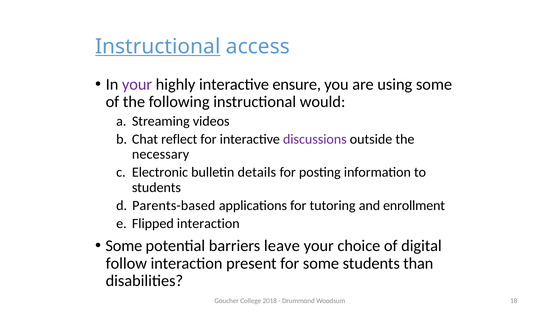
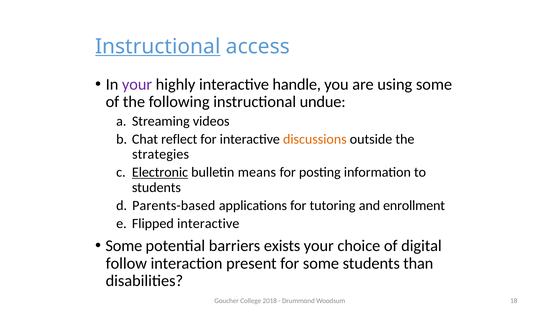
ensure: ensure -> handle (297, 84)
would: would -> undue (323, 102)
discussions colour: purple -> orange (315, 139)
necessary: necessary -> strategies (161, 154)
Electronic underline: none -> present (160, 172)
details: details -> means (257, 172)
Flipped interaction: interaction -> interactive (208, 224)
leave: leave -> exists (282, 246)
